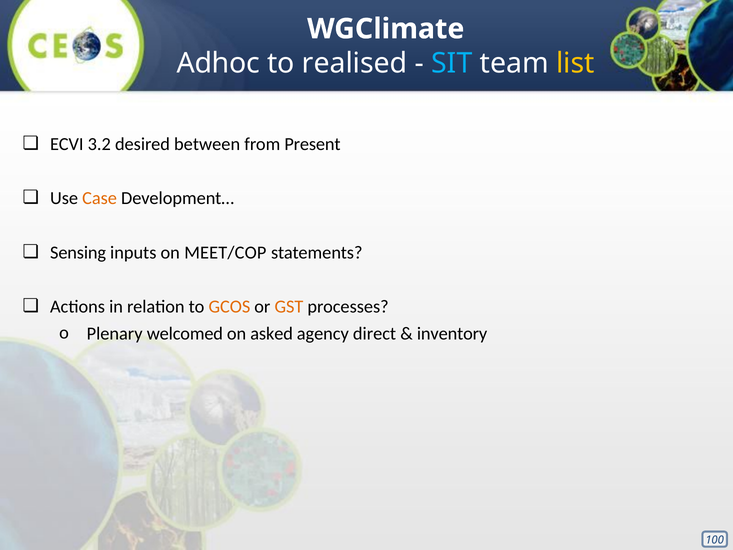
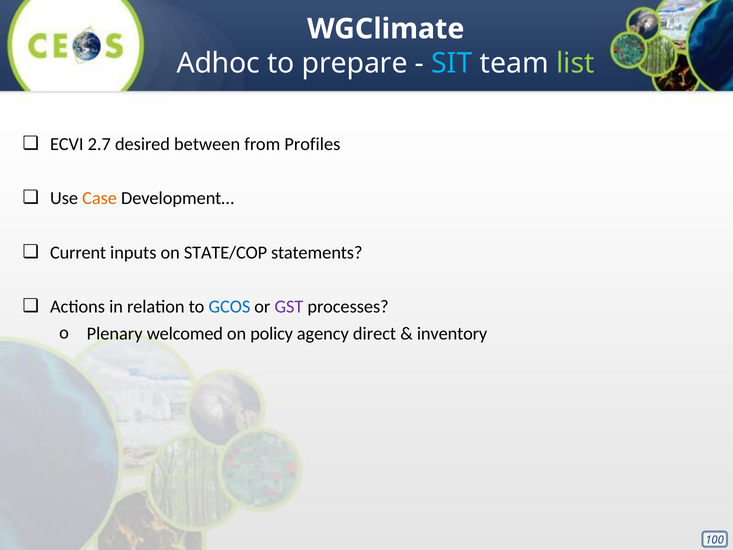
realised: realised -> prepare (355, 63)
list colour: yellow -> light green (575, 63)
3.2: 3.2 -> 2.7 (99, 144)
Present: Present -> Profiles (312, 144)
Sensing: Sensing -> Current (78, 252)
MEET/COP: MEET/COP -> STATE/COP (226, 252)
GCOS colour: orange -> blue (229, 307)
GST colour: orange -> purple (289, 307)
asked: asked -> policy (272, 334)
